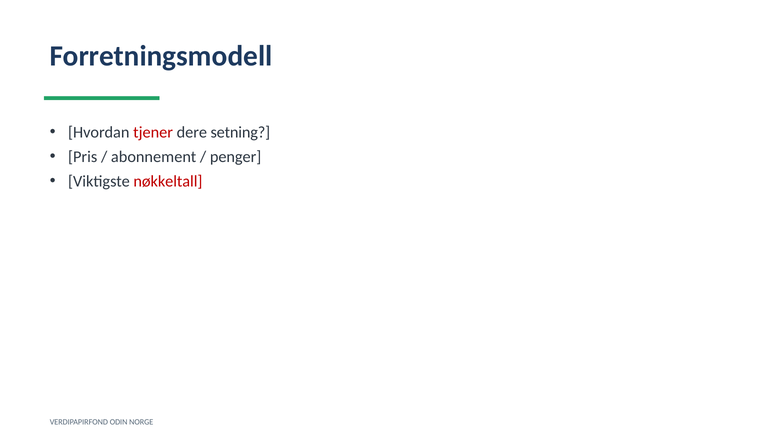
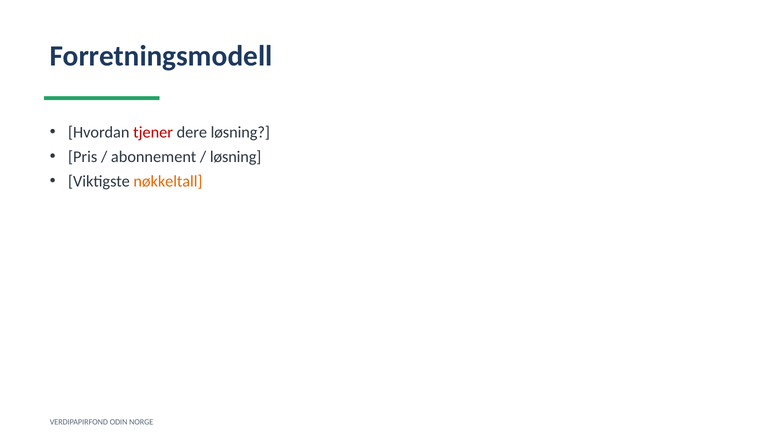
dere setning: setning -> løsning (240, 132)
penger: penger -> løsning (236, 157)
nøkkeltall colour: red -> orange (168, 181)
